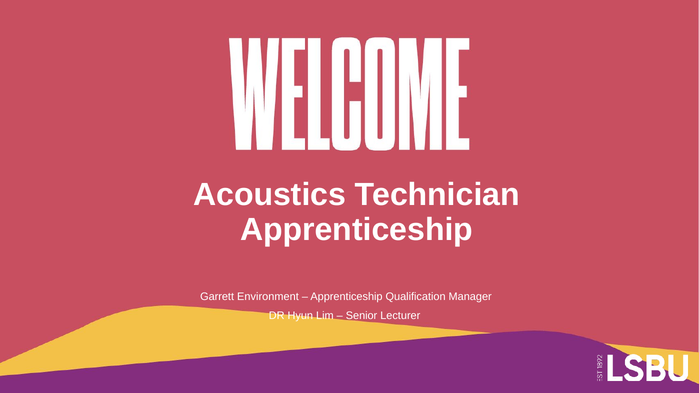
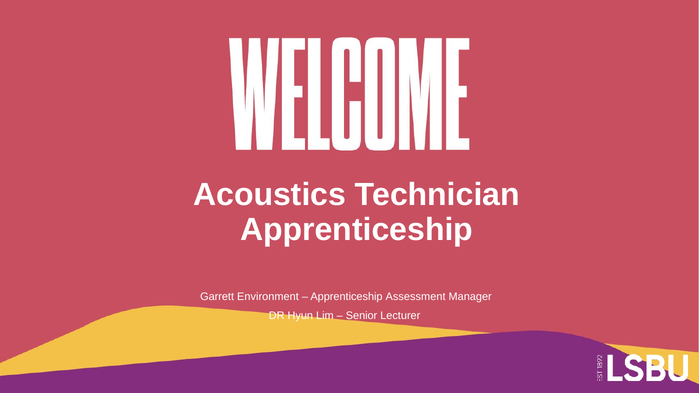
Qualification: Qualification -> Assessment (416, 297)
